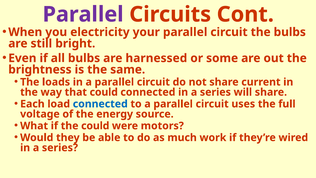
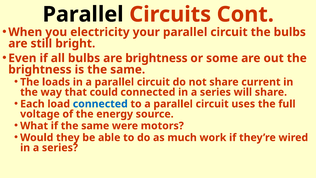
Parallel colour: purple -> black (83, 14)
are harnessed: harnessed -> brightness (156, 58)
if the could: could -> same (95, 126)
